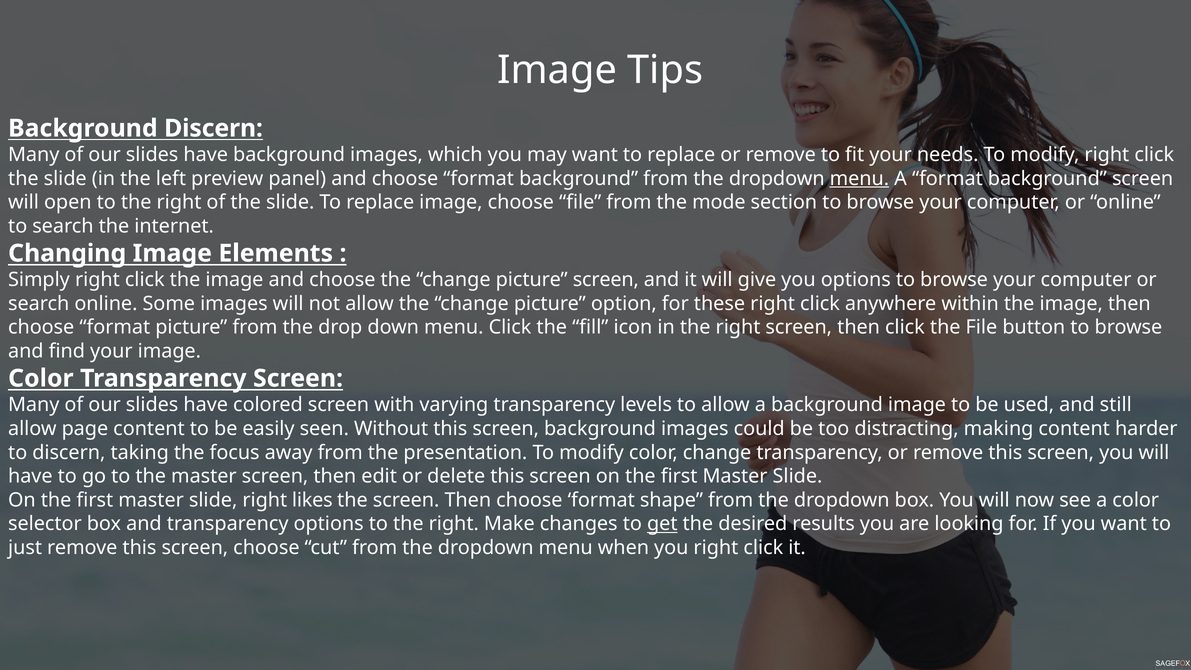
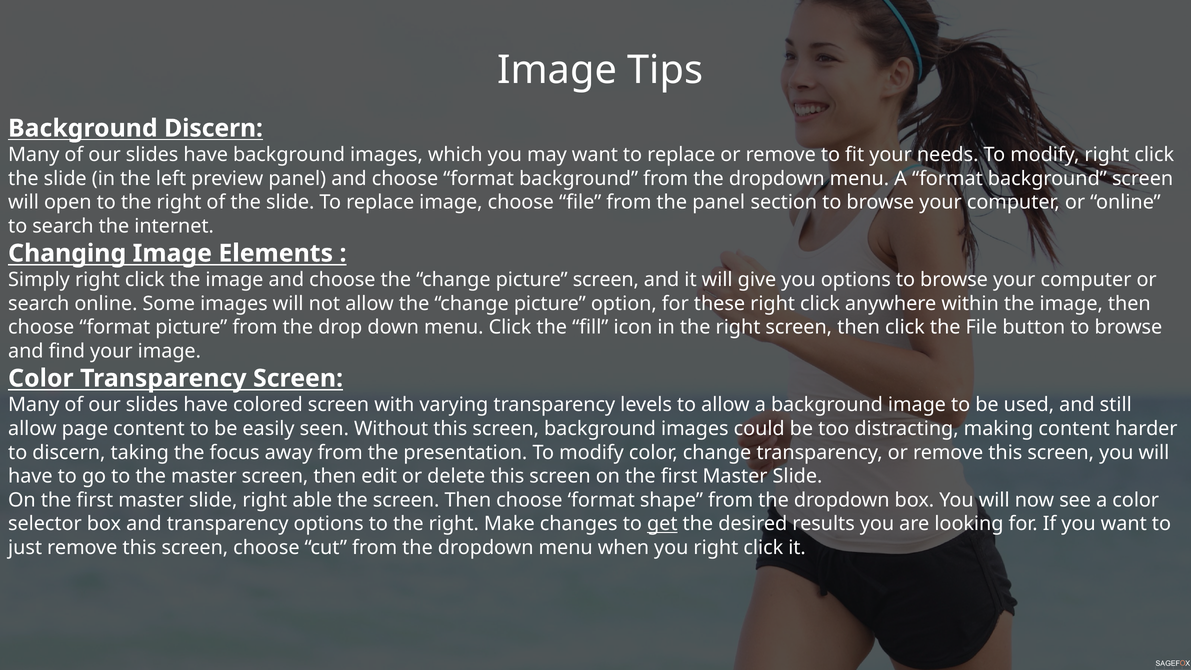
menu underline: present -> none (859, 179)
the mode: mode -> panel (719, 202)
likes: likes -> able (312, 500)
